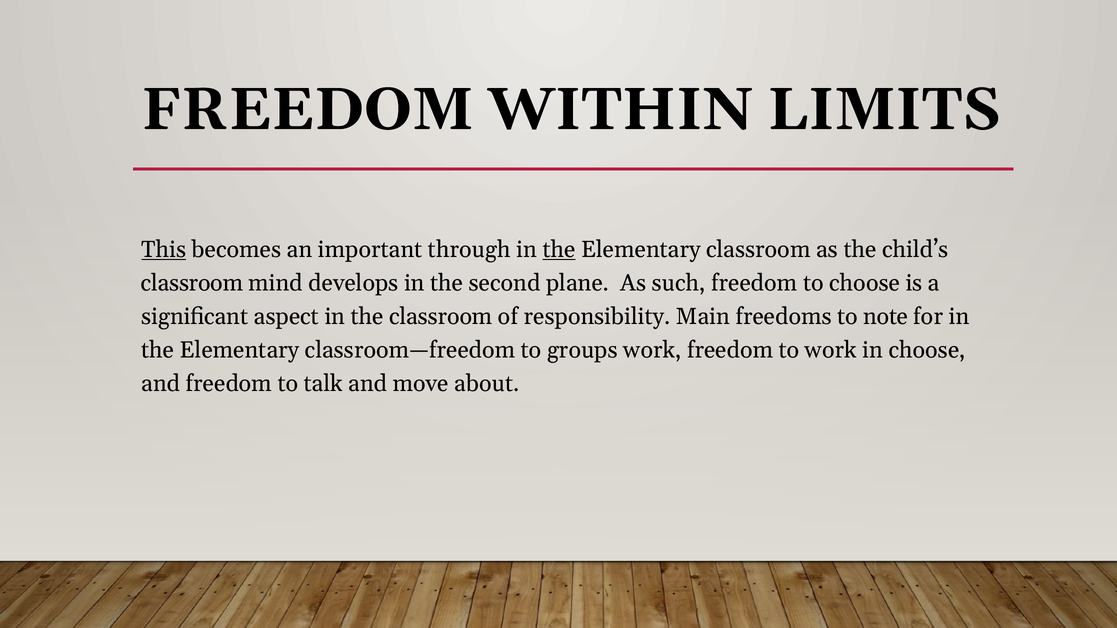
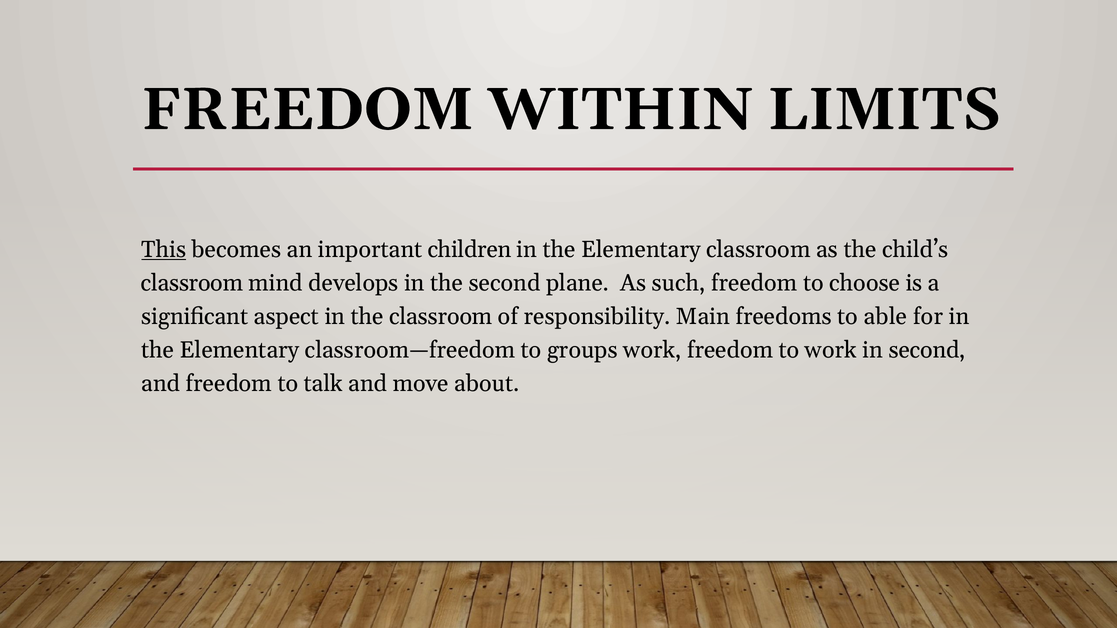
through: through -> children (469, 250)
the underline: present -> none (559, 250)
note: note -> able (886, 317)
in choose: choose -> second (927, 350)
